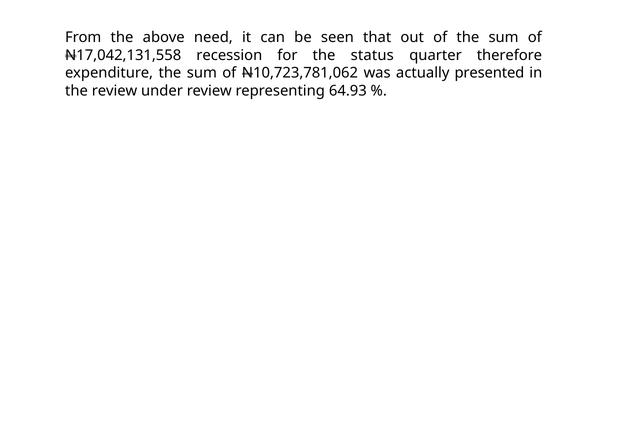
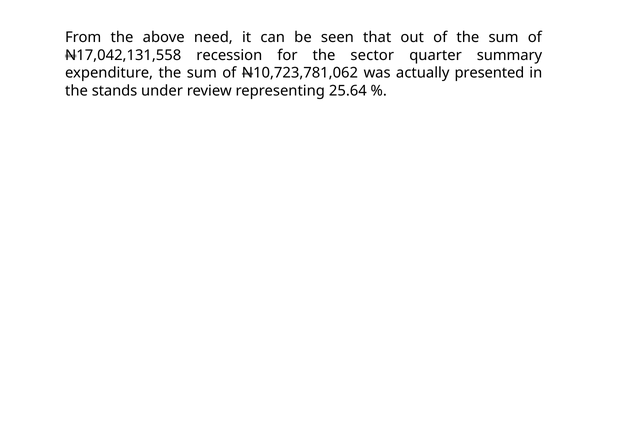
status: status -> sector (372, 55)
therefore: therefore -> summary (509, 55)
the review: review -> stands (115, 91)
64.93: 64.93 -> 25.64 (348, 91)
